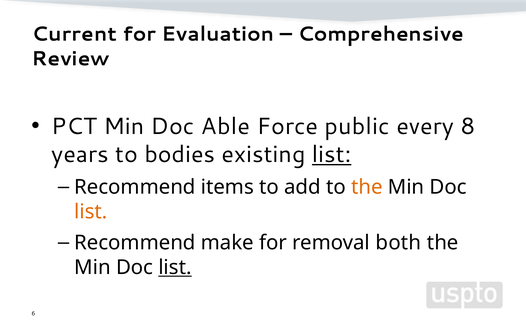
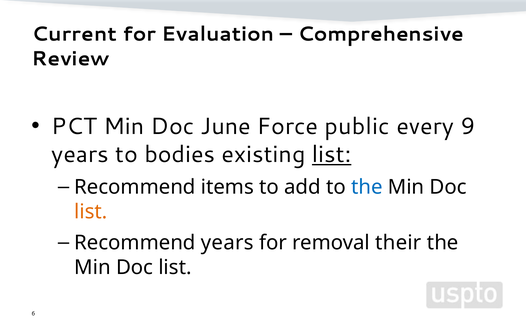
Able: Able -> June (226, 126)
8: 8 -> 9 (468, 126)
the colour: orange -> blue (367, 187)
Recommend make: make -> years (227, 243)
both: both -> their (398, 243)
list underline: present -> none (175, 267)
